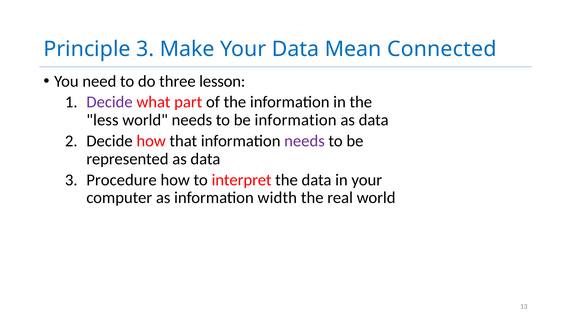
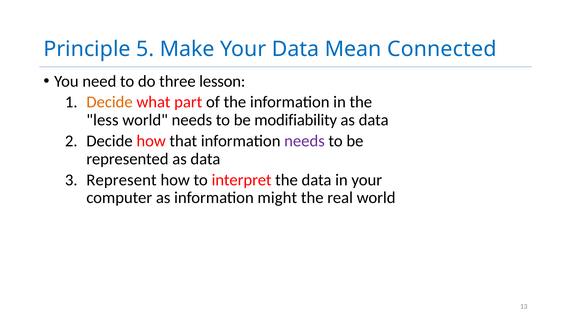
Principle 3: 3 -> 5 (145, 49)
Decide colour: purple -> orange (110, 102)
be information: information -> modifiability (296, 120)
Procedure: Procedure -> Represent (121, 180)
width: width -> might (277, 198)
